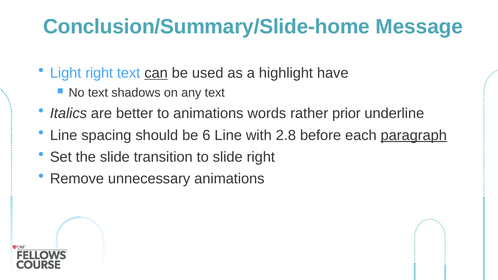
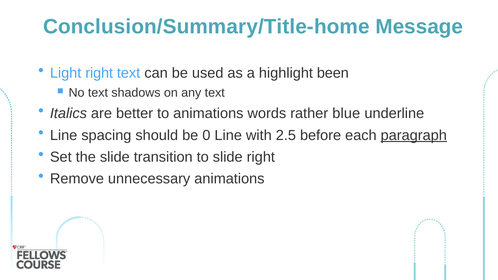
Conclusion/Summary/Slide-home: Conclusion/Summary/Slide-home -> Conclusion/Summary/Title-home (206, 27)
can underline: present -> none (156, 73)
have: have -> been (333, 73)
prior: prior -> blue (346, 114)
6: 6 -> 0 (206, 135)
2.8: 2.8 -> 2.5 (286, 135)
